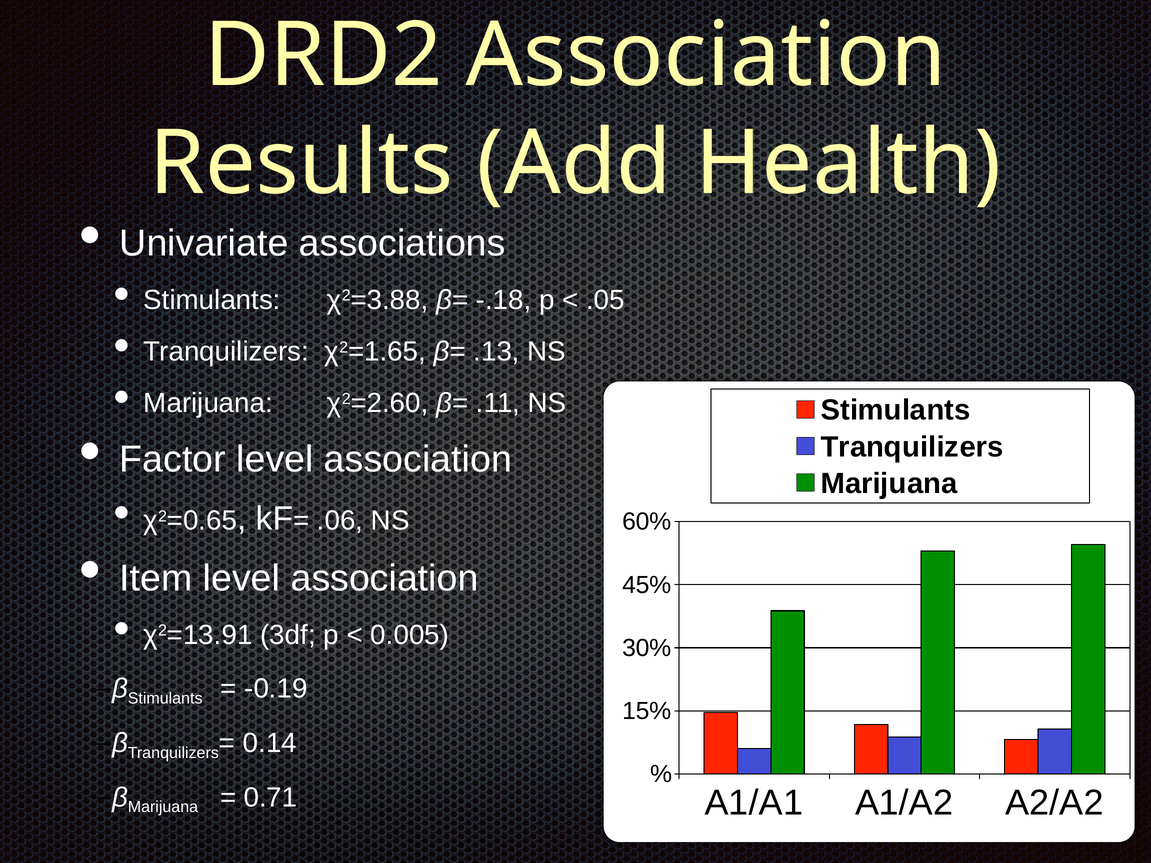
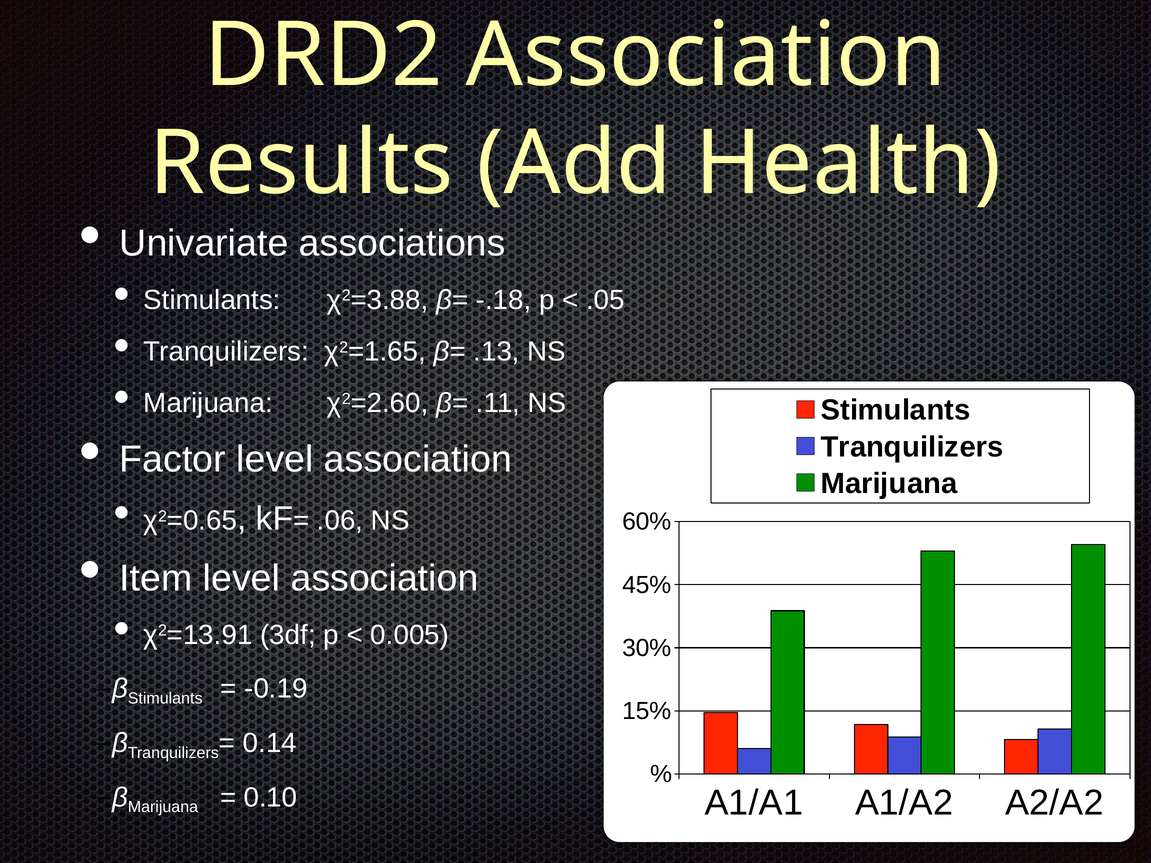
0.71: 0.71 -> 0.10 (270, 798)
